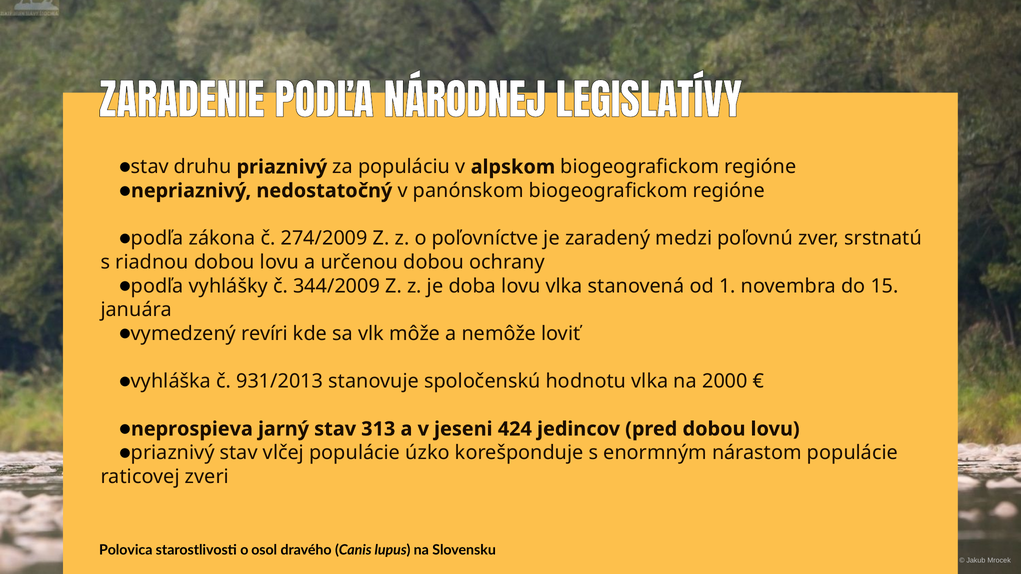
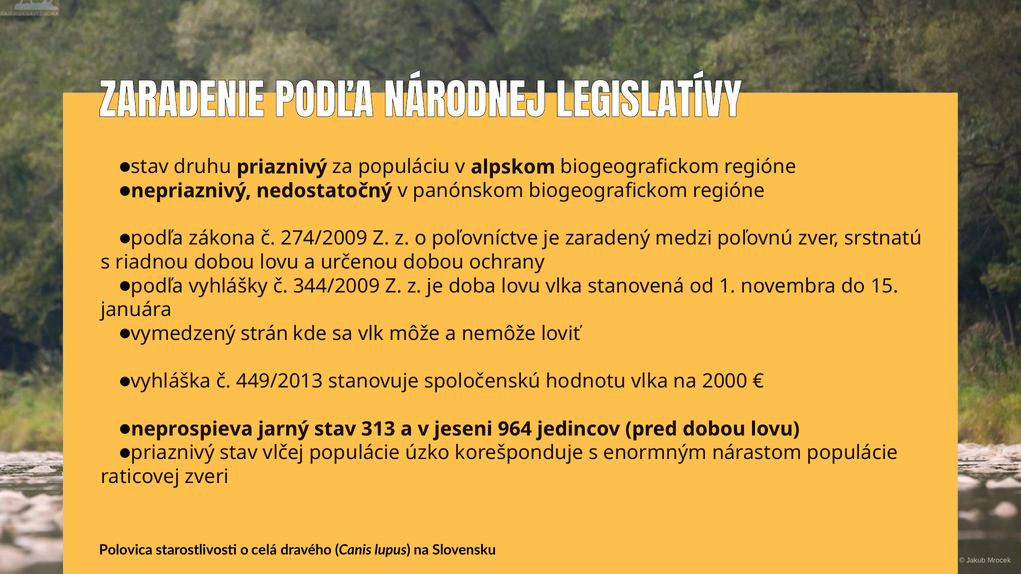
revíri: revíri -> strán (265, 334)
931/2013: 931/2013 -> 449/2013 (280, 382)
424: 424 -> 964 (515, 429)
osol: osol -> celá (264, 550)
